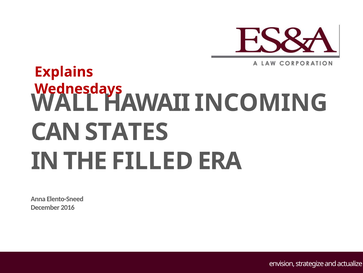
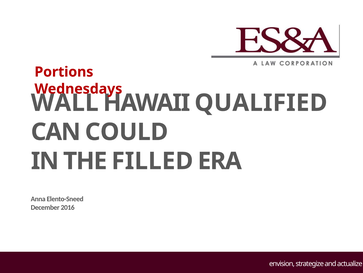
Explains: Explains -> Portions (64, 72)
INCOMING: INCOMING -> QUALIFIED (261, 103)
STATES: STATES -> COULD (127, 132)
